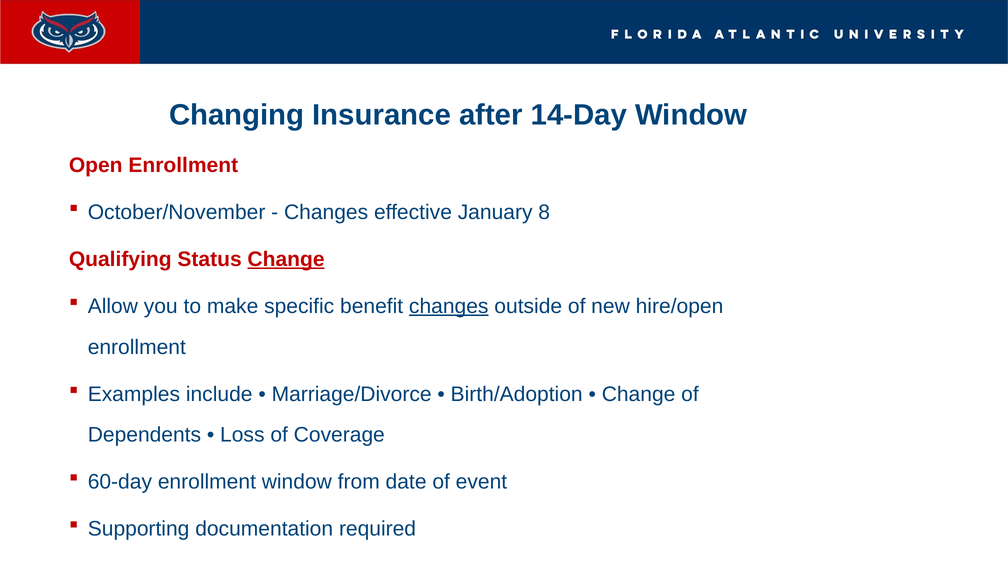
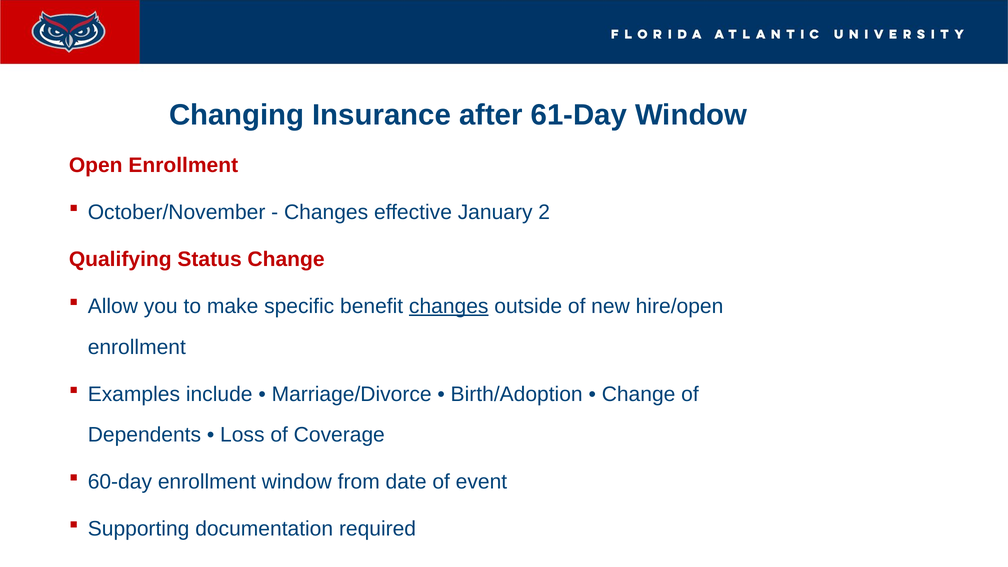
14-Day: 14-Day -> 61-Day (579, 115)
8: 8 -> 2 (544, 212)
Change underline: present -> none (286, 259)
